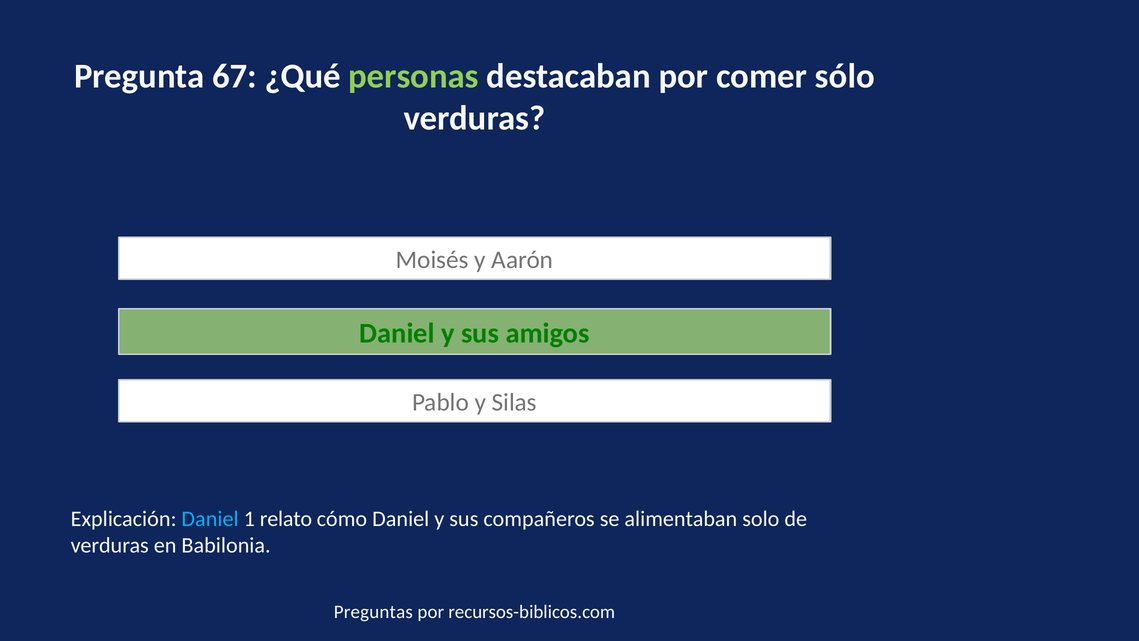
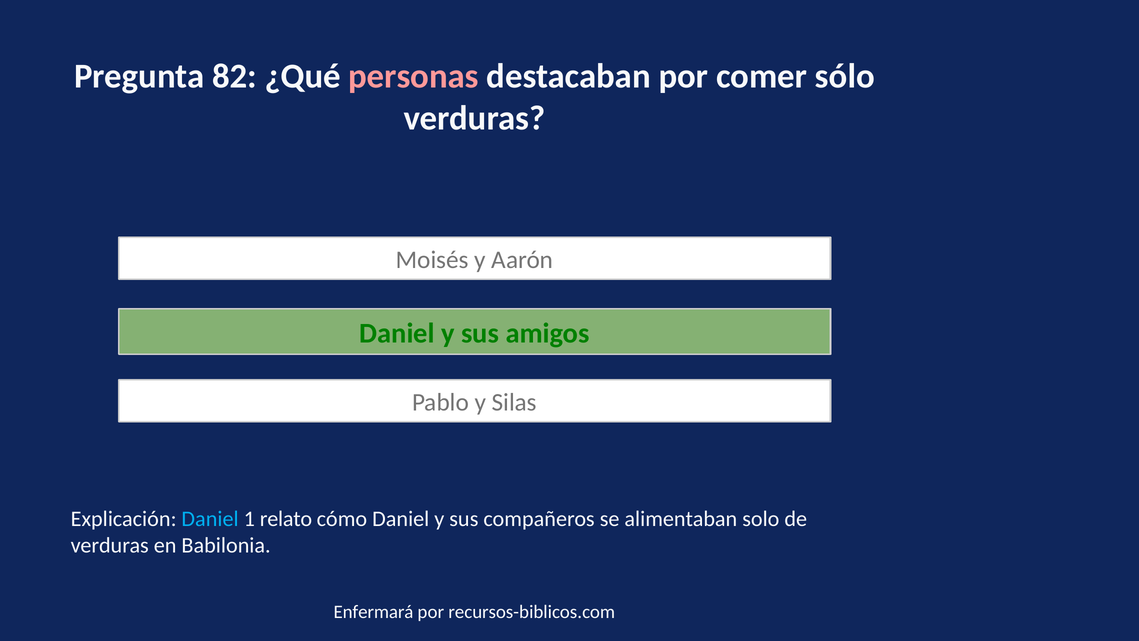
67: 67 -> 82 (234, 76)
personas colour: light green -> pink (413, 76)
Preguntas: Preguntas -> Enfermará (373, 612)
